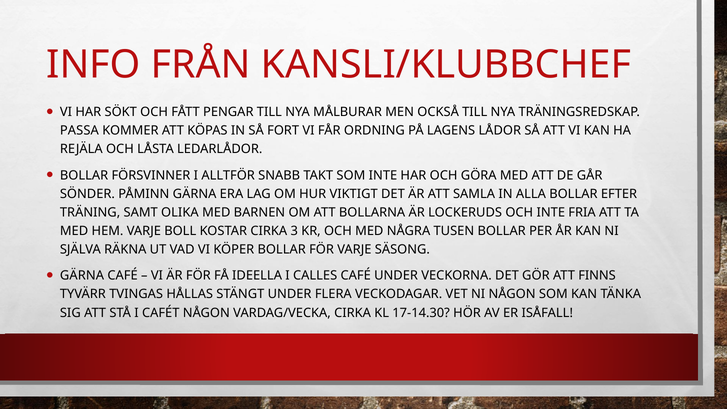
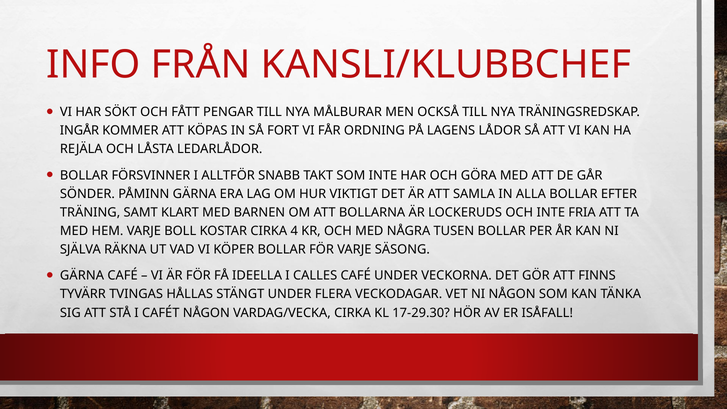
PASSA: PASSA -> INGÅR (80, 131)
OLIKA: OLIKA -> KLART (180, 212)
3: 3 -> 4 (294, 231)
17-14.30: 17-14.30 -> 17-29.30 (421, 313)
